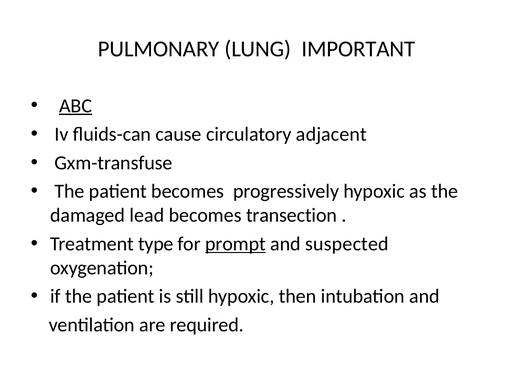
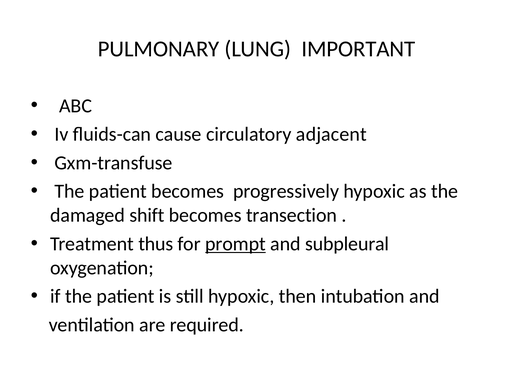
ABC underline: present -> none (75, 106)
lead: lead -> shift (147, 215)
type: type -> thus (156, 244)
suspected: suspected -> subpleural (347, 244)
